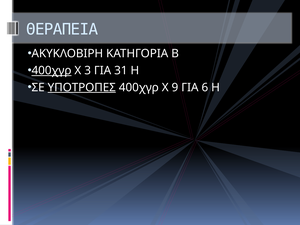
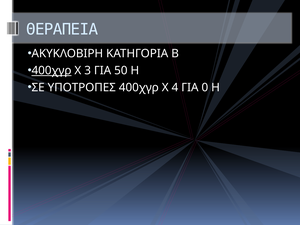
31: 31 -> 50 (121, 71)
ΥΠΟΤΡΟΠΕΣ underline: present -> none (82, 87)
9: 9 -> 4 (175, 87)
6: 6 -> 0 (205, 87)
